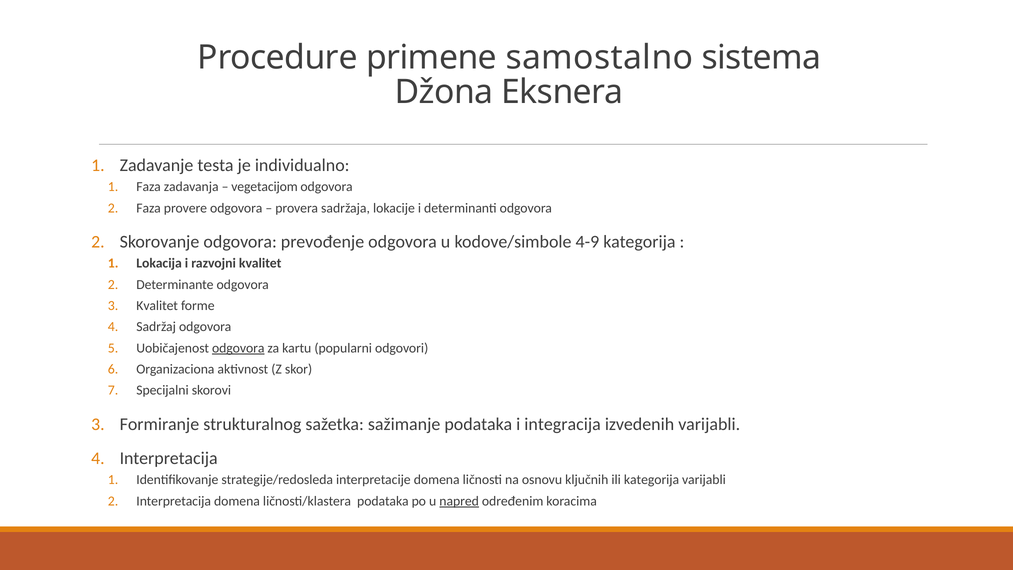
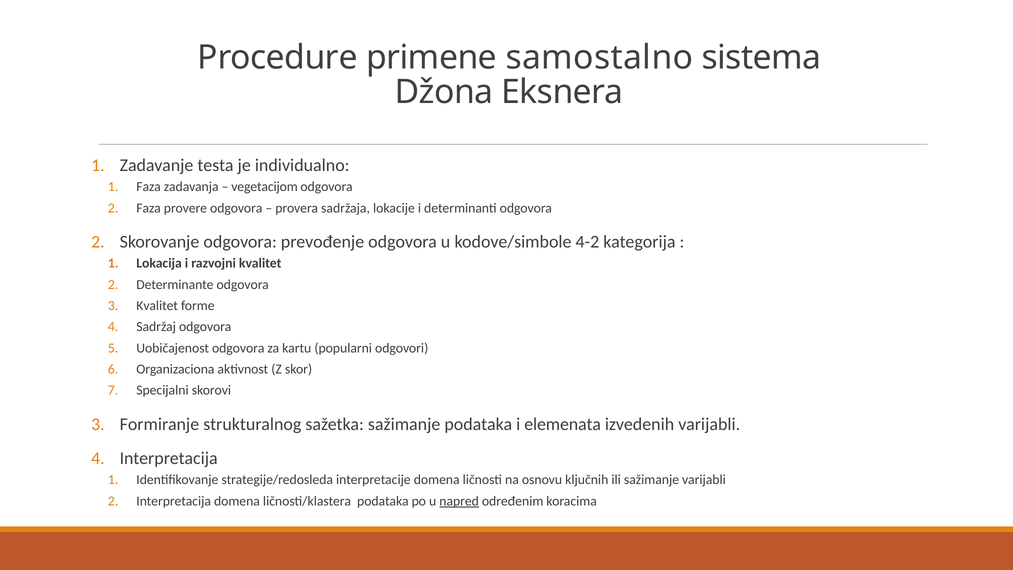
4-9: 4-9 -> 4-2 (587, 242)
odgovora underline: present -> none (238, 348)
integracija: integracija -> elemenata (563, 424)
ili kategorija: kategorija -> sažimanje (652, 480)
